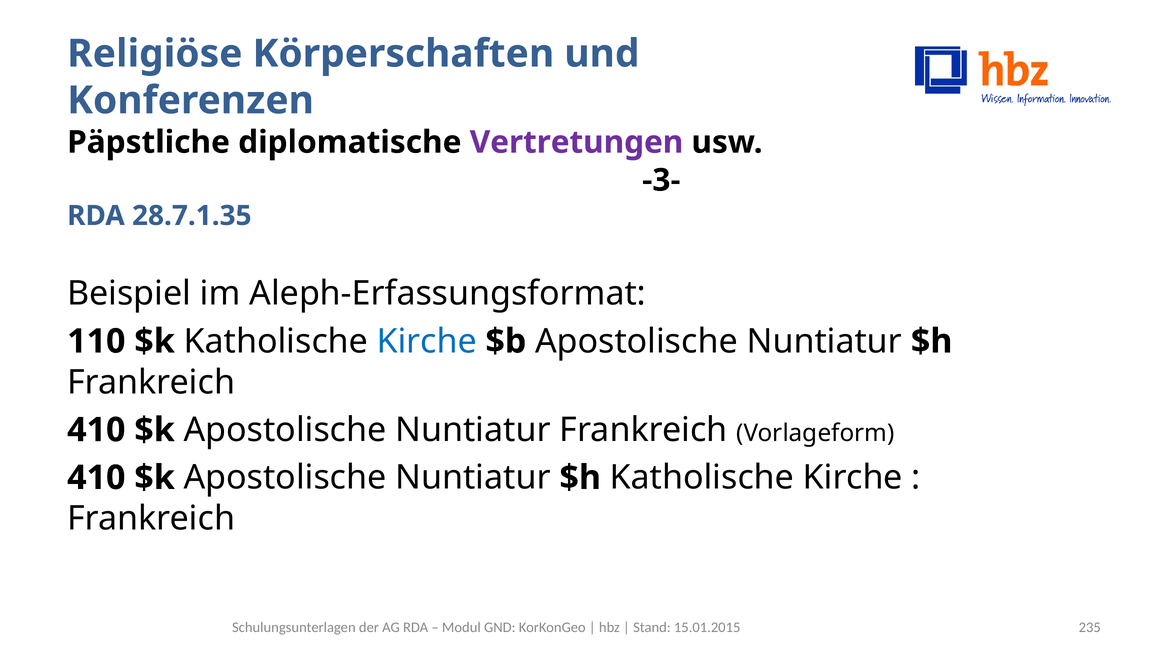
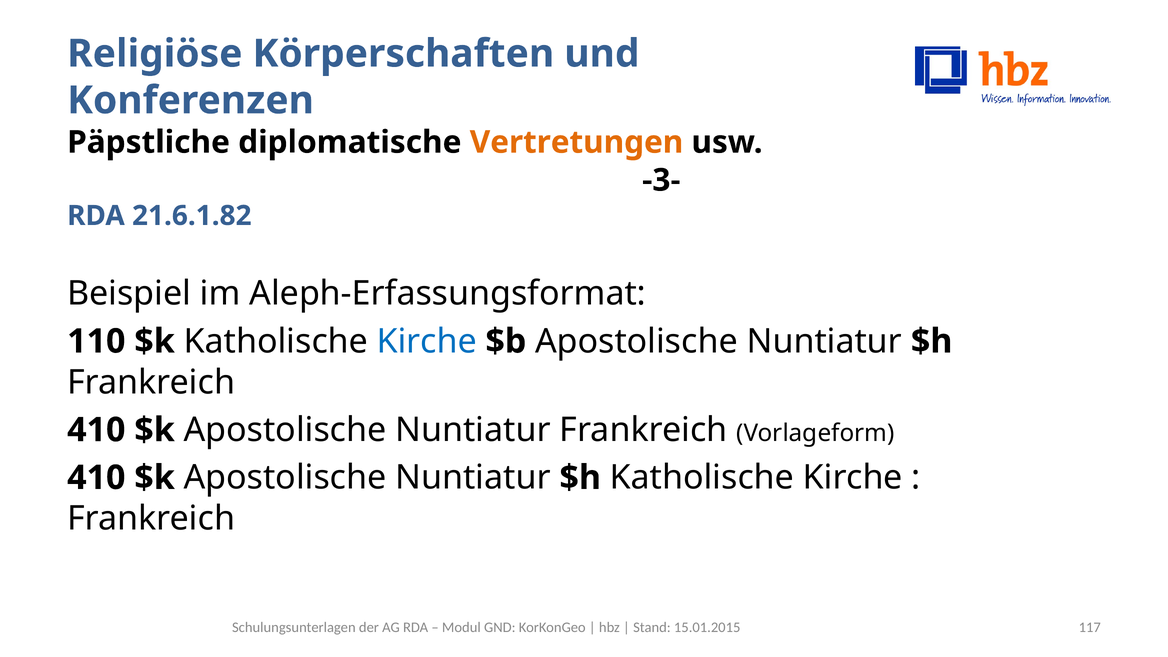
Vertretungen colour: purple -> orange (577, 142)
28.7.1.35: 28.7.1.35 -> 21.6.1.82 (192, 216)
235: 235 -> 117 (1090, 627)
